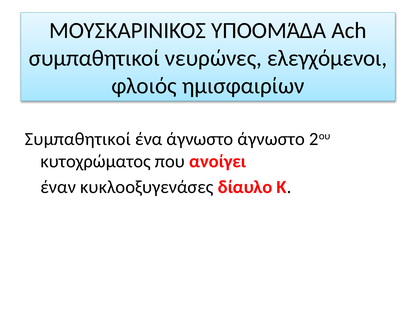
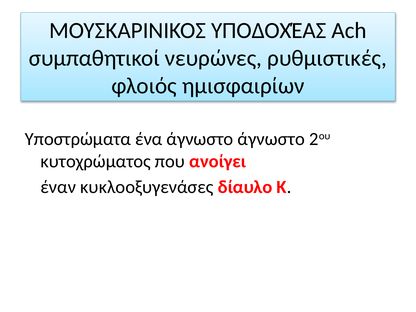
ΥΠΟΟΜΆΔΑ: ΥΠΟΟΜΆΔΑ -> ΥΠΟΔΟΧΈΑΣ (269, 31)
ελεγχόμενοι: ελεγχόμενοι -> ρυθμιστικές (327, 58)
Συμπαθητικοί: Συμπαθητικοί -> Υποστρώματα (78, 139)
